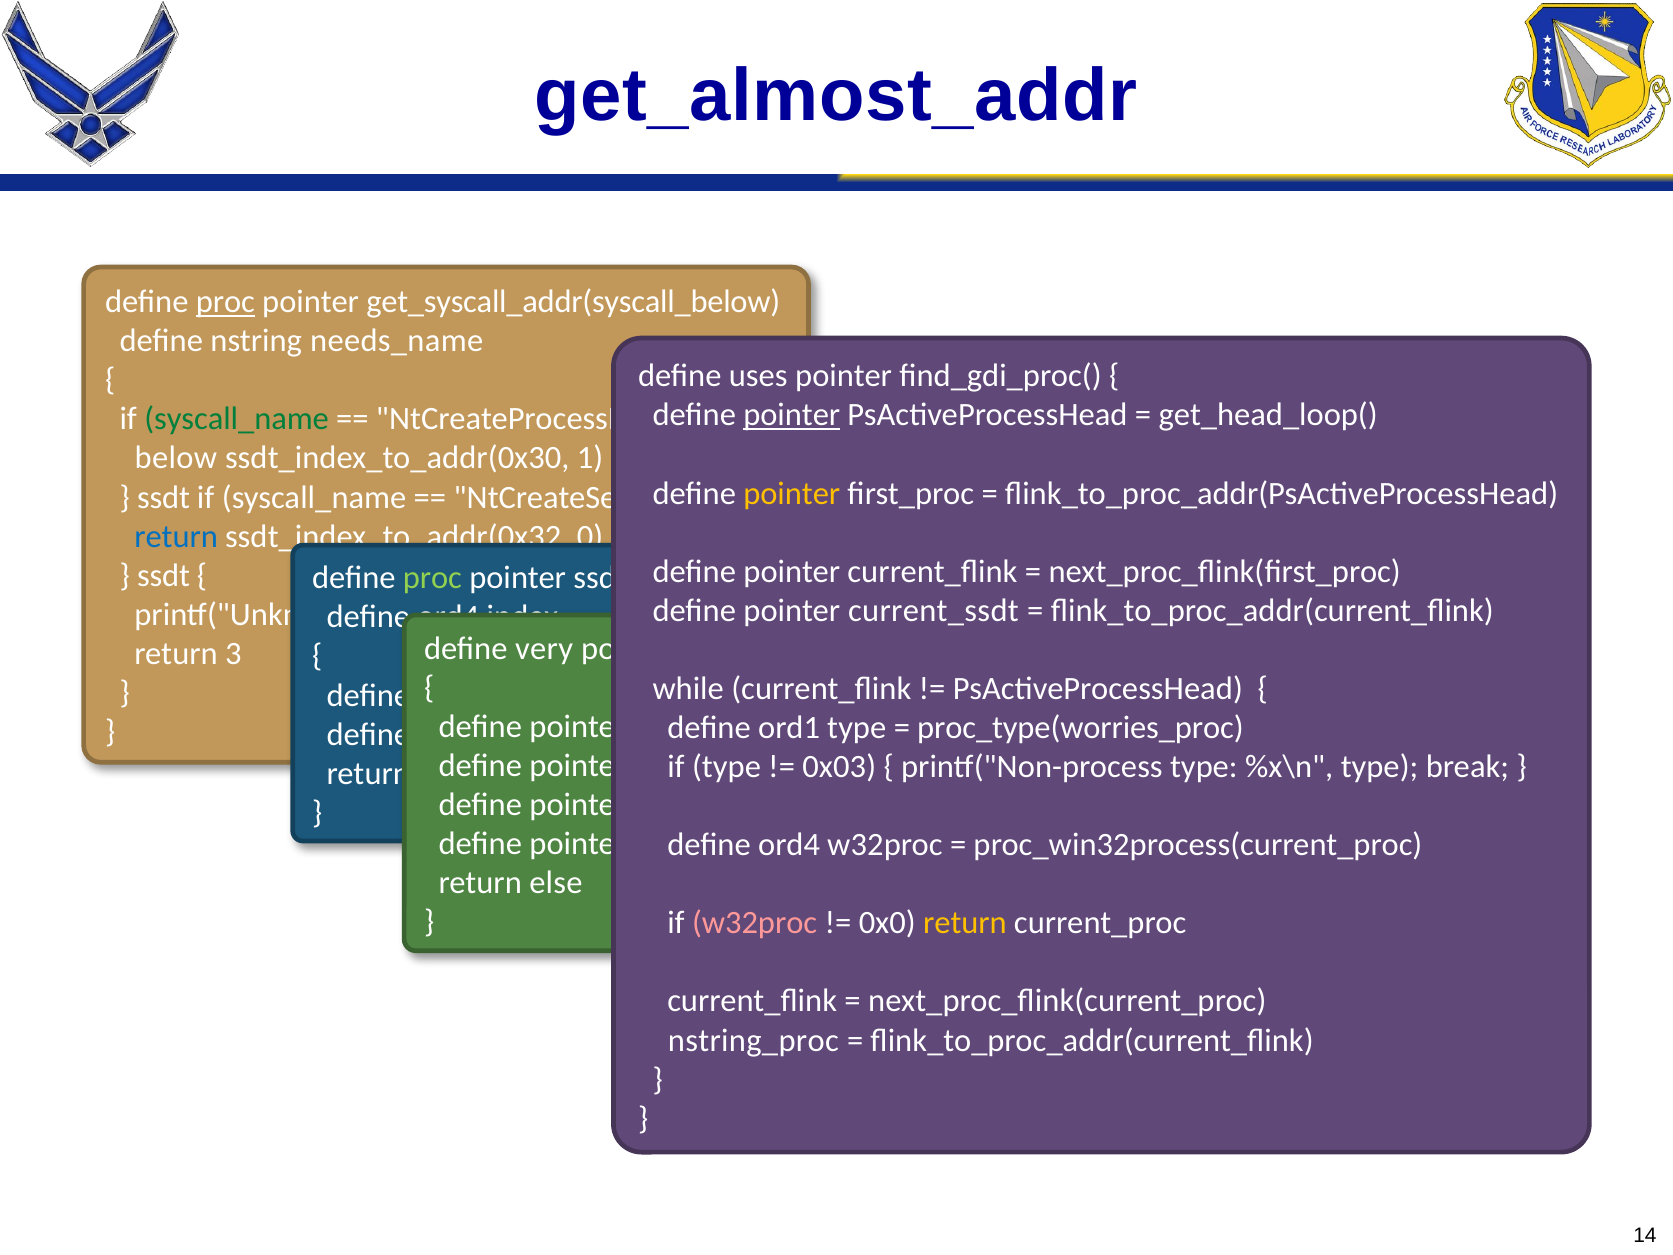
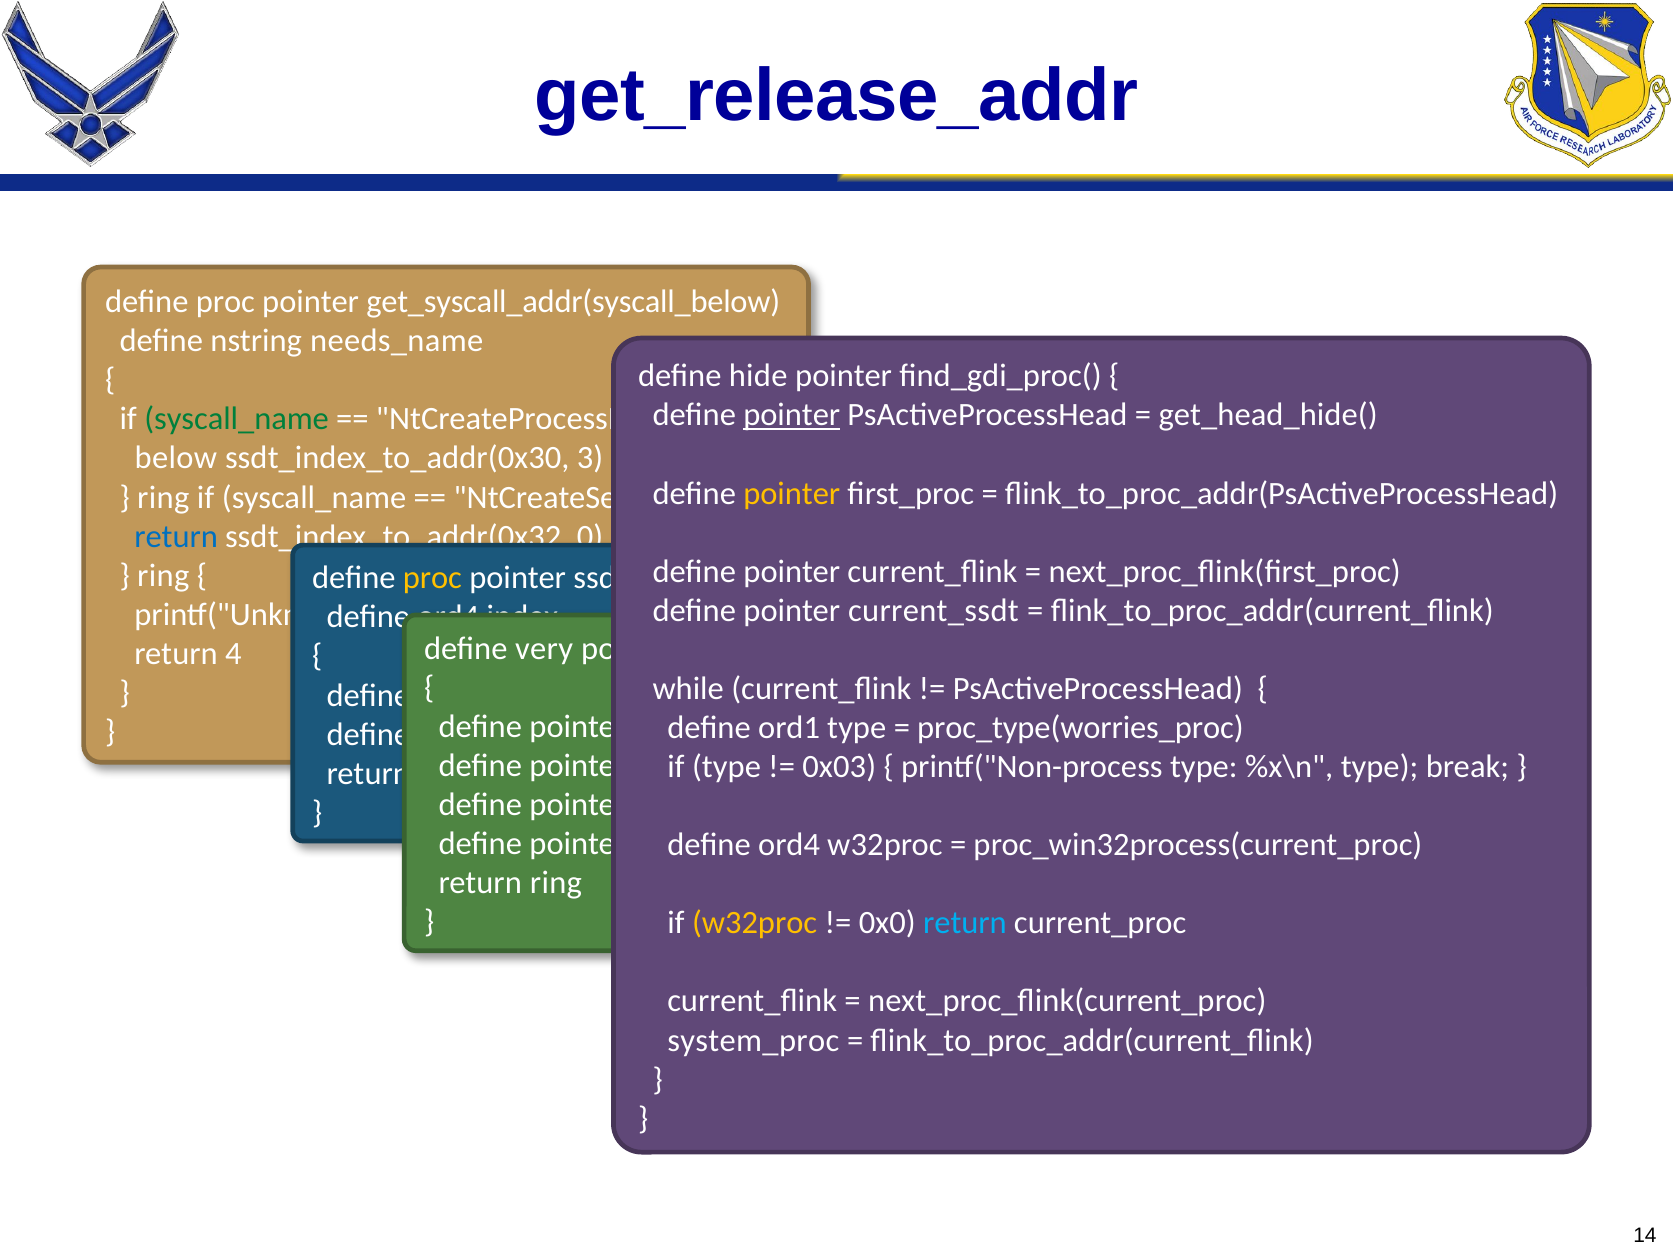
get_almost_addr: get_almost_addr -> get_release_addr (836, 96)
proc underline: present -> none (225, 302)
uses: uses -> hide (758, 376)
get_head_loop(: get_head_loop( -> get_head_hide( (1268, 415)
1: 1 -> 3 (590, 458)
ssdt: ssdt -> ring (163, 497)
ssdt: ssdt -> ring (163, 575)
proc colour: light green -> yellow (432, 578)
3: 3 -> 4 (233, 653)
return else: else -> ring (556, 883)
w32proc colour: pink -> yellow (755, 923)
return colour: yellow -> light blue (965, 923)
nstring_proc: nstring_proc -> system_proc (753, 1040)
